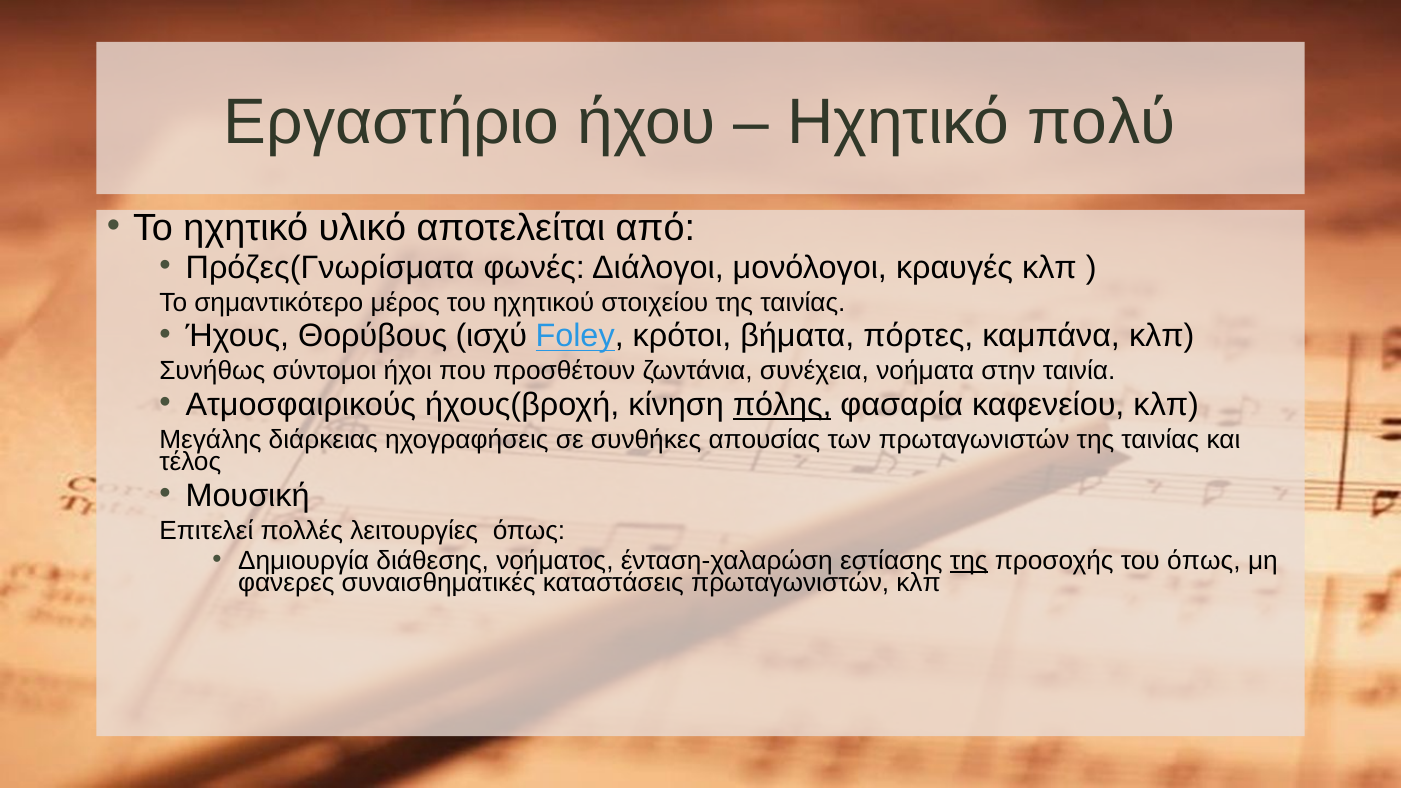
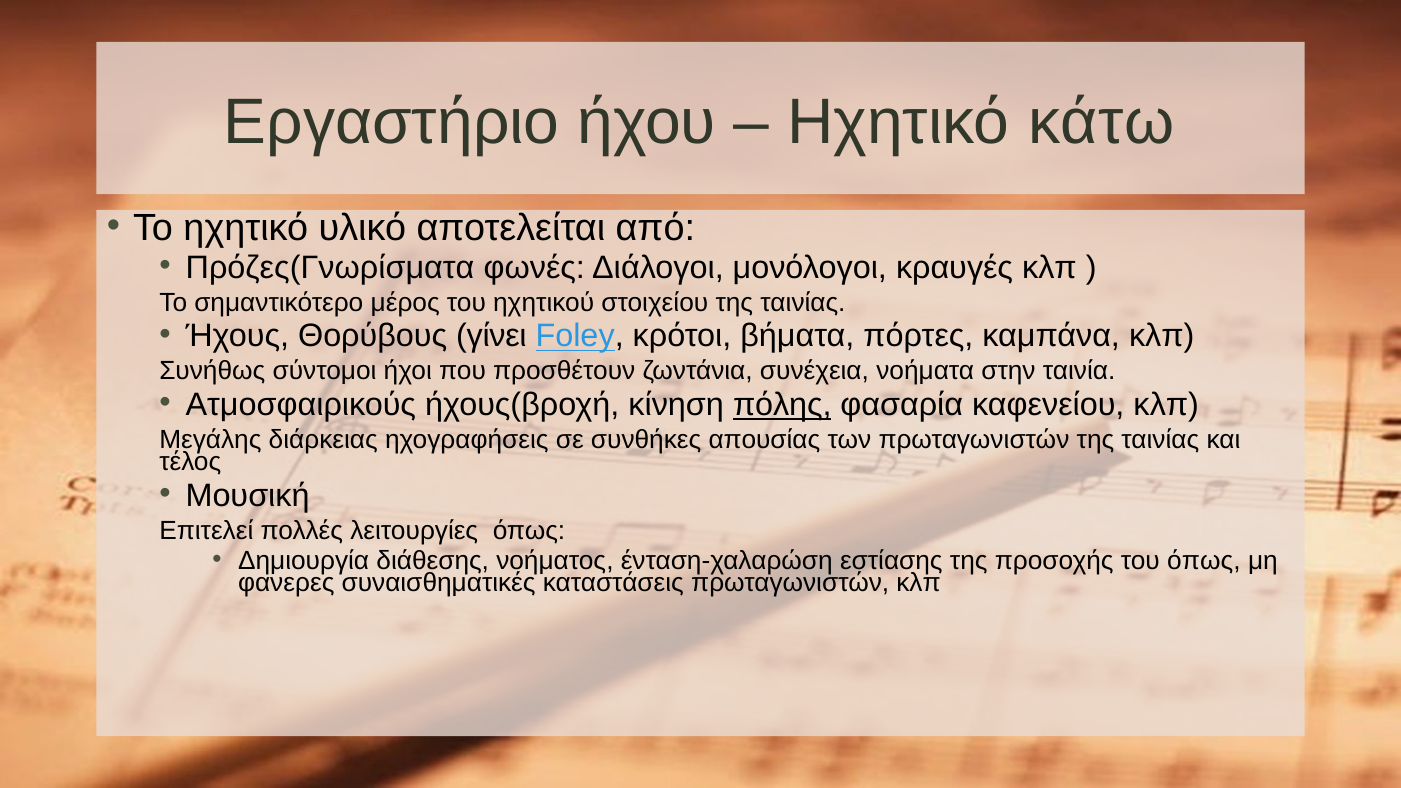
πολύ: πολύ -> κάτω (1101, 123)
ισχύ: ισχύ -> γίνει (491, 336)
της underline: present -> none (969, 561)
